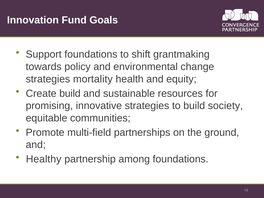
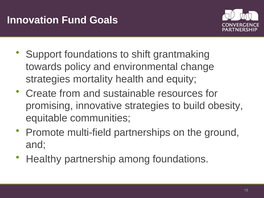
Create build: build -> from (70, 93)
society: society -> obesity (225, 106)
